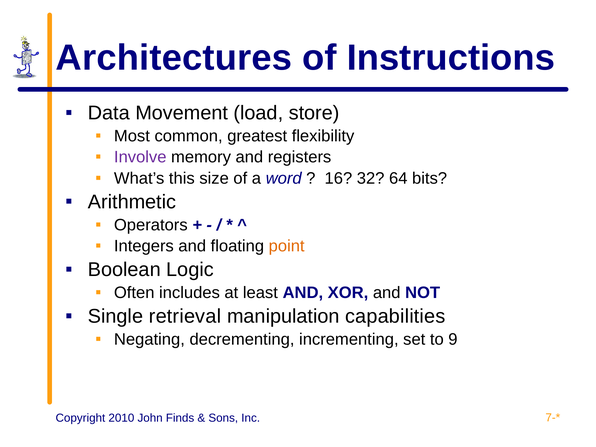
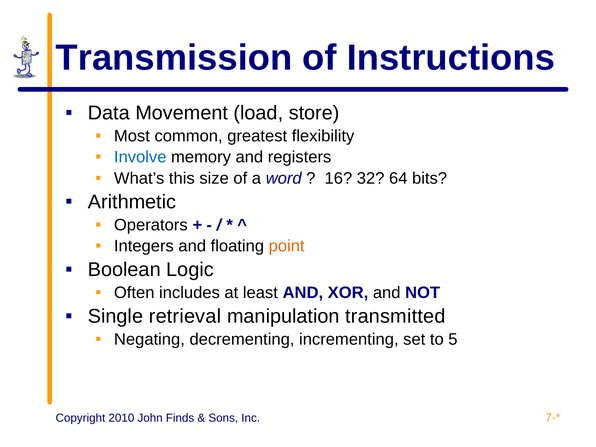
Architectures: Architectures -> Transmission (174, 58)
Involve colour: purple -> blue (140, 157)
capabilities: capabilities -> transmitted (395, 316)
9: 9 -> 5 (453, 339)
